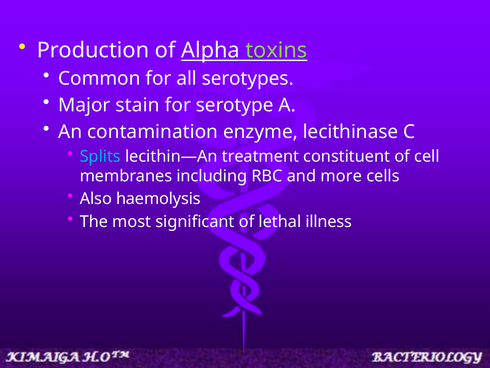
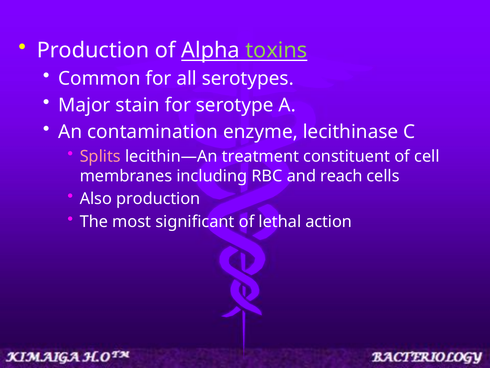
Splits colour: light blue -> pink (100, 156)
more: more -> reach (341, 176)
Also haemolysis: haemolysis -> production (158, 199)
illness: illness -> action (329, 221)
